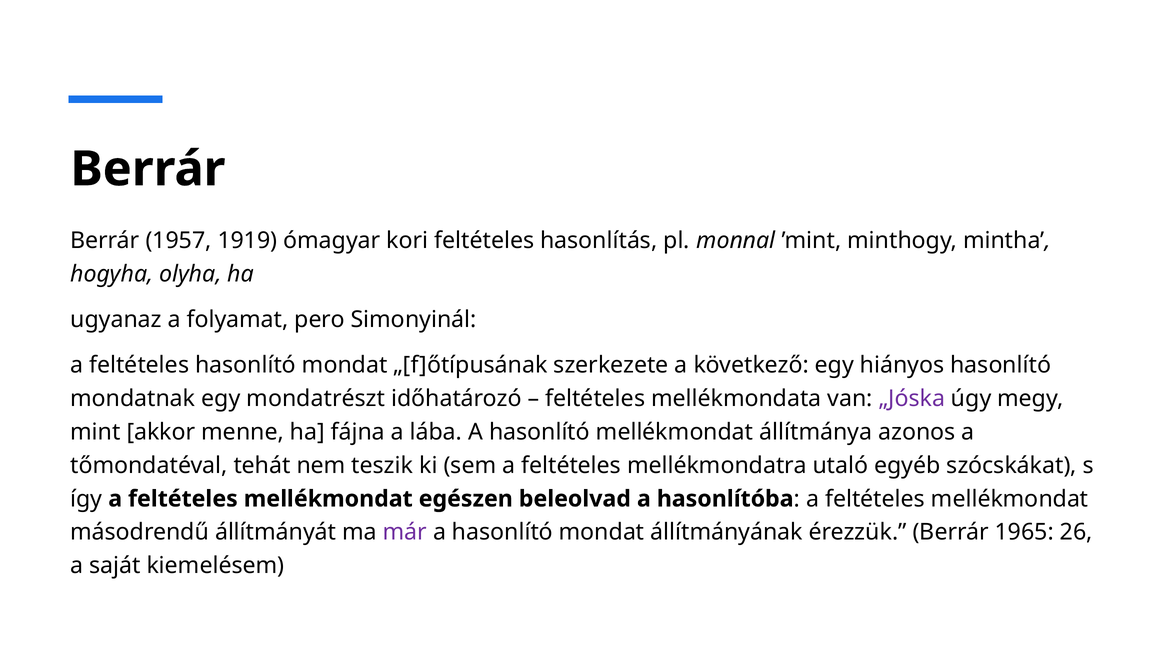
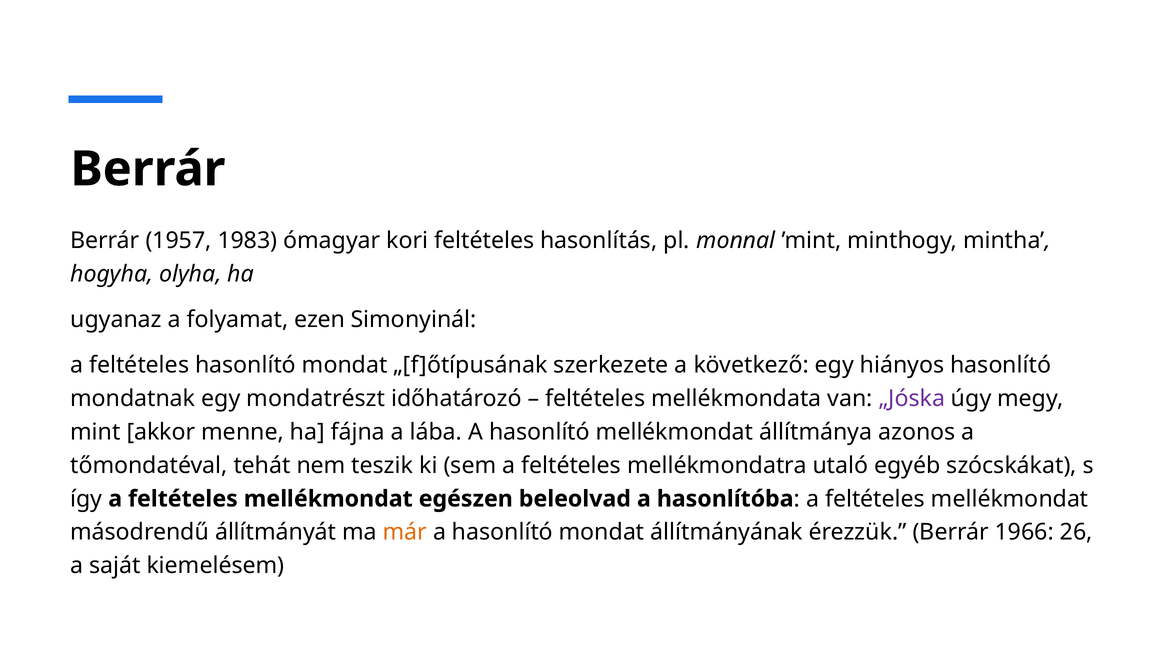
1919: 1919 -> 1983 (247, 240)
pero: pero -> ezen (320, 319)
már colour: purple -> orange (405, 532)
1965: 1965 -> 1966 (1024, 532)
